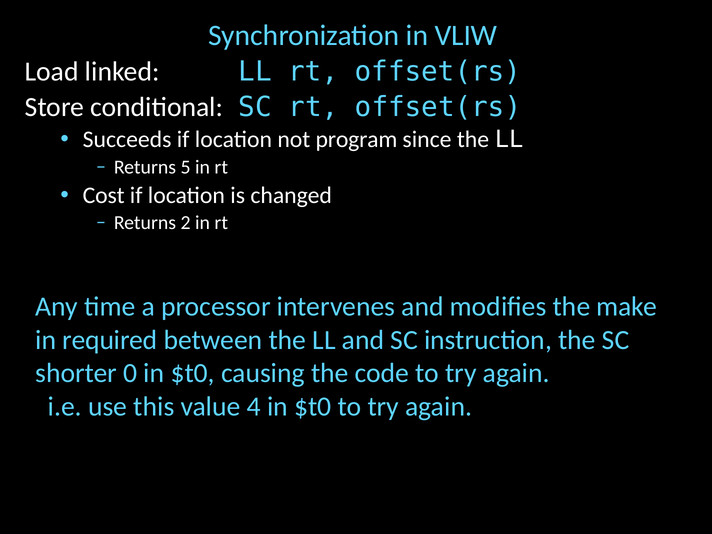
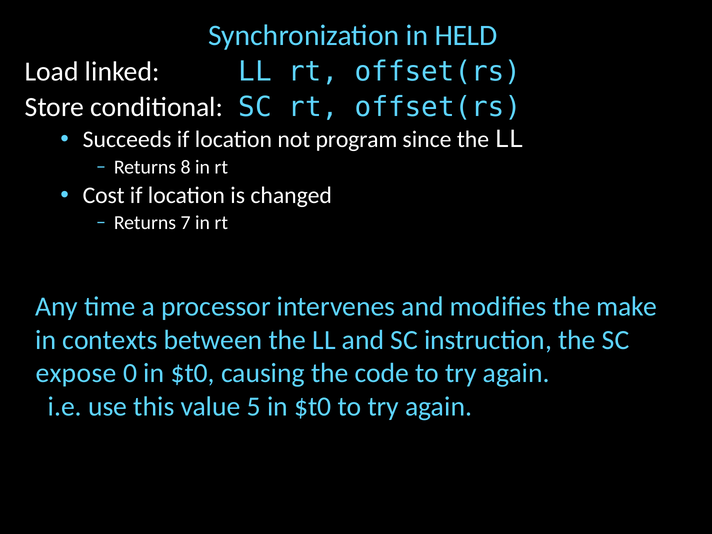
VLIW: VLIW -> HELD (466, 35)
5: 5 -> 8 (186, 167)
2: 2 -> 7 (186, 223)
required: required -> contexts (110, 340)
shorter: shorter -> expose (76, 373)
4: 4 -> 5 (254, 407)
